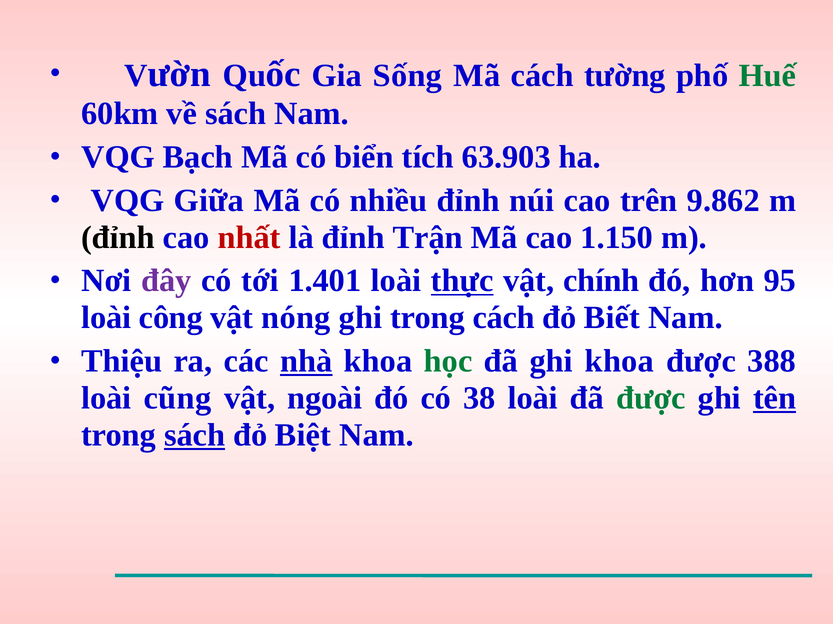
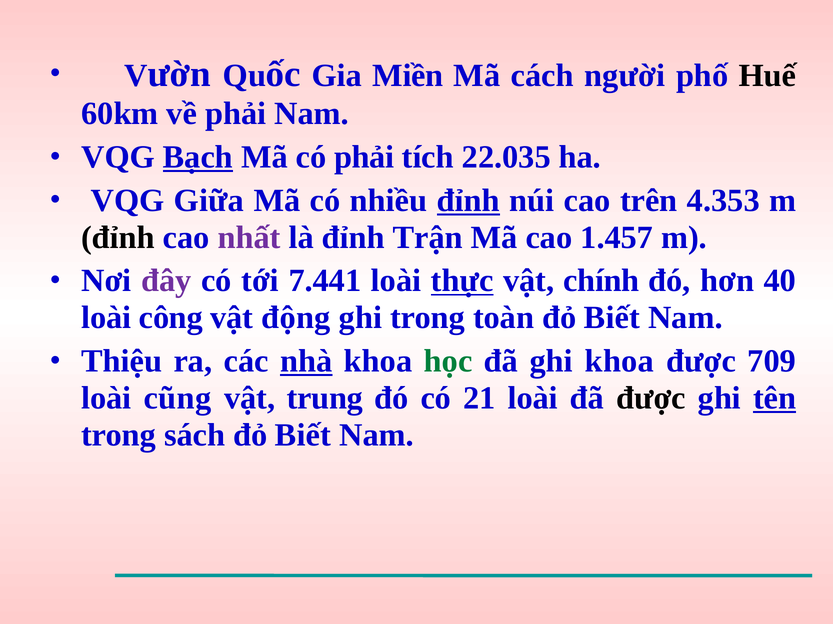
Sống: Sống -> Miền (408, 76)
tường: tường -> người (625, 76)
Huế colour: green -> black (768, 76)
về sách: sách -> phải (236, 114)
Bạch underline: none -> present (198, 157)
có biển: biển -> phải (364, 157)
63.903: 63.903 -> 22.035 (506, 157)
đỉnh underline: none -> present (468, 201)
9.862: 9.862 -> 4.353 (723, 201)
nhất colour: red -> purple (249, 238)
1.150: 1.150 -> 1.457 (617, 238)
1.401: 1.401 -> 7.441 (325, 281)
95: 95 -> 40 (780, 281)
nóng: nóng -> động (296, 318)
trong cách: cách -> toàn (504, 318)
388: 388 -> 709 (772, 362)
ngoài: ngoài -> trung (325, 399)
38: 38 -> 21 (479, 399)
được colour: green -> black (651, 399)
sách underline: present -> none (195, 435)
Biệt: Biệt -> Biết (303, 435)
